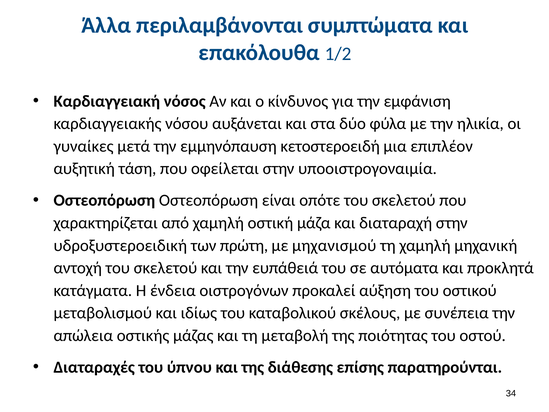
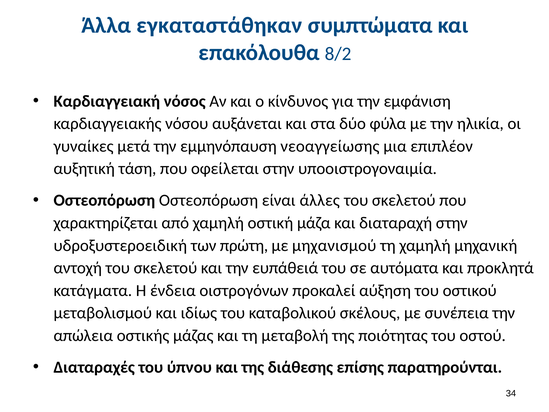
περιλαμβάνονται: περιλαμβάνονται -> εγκαταστάθηκαν (219, 25)
1/2: 1/2 -> 8/2 (338, 54)
κετοστεροειδή: κετοστεροειδή -> νεοαγγείωσης (330, 146)
οπότε: οπότε -> άλλες (320, 200)
